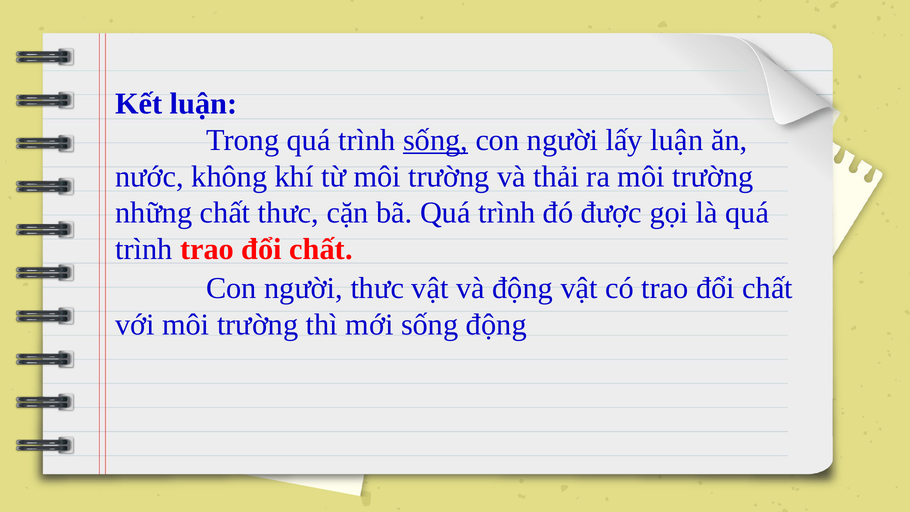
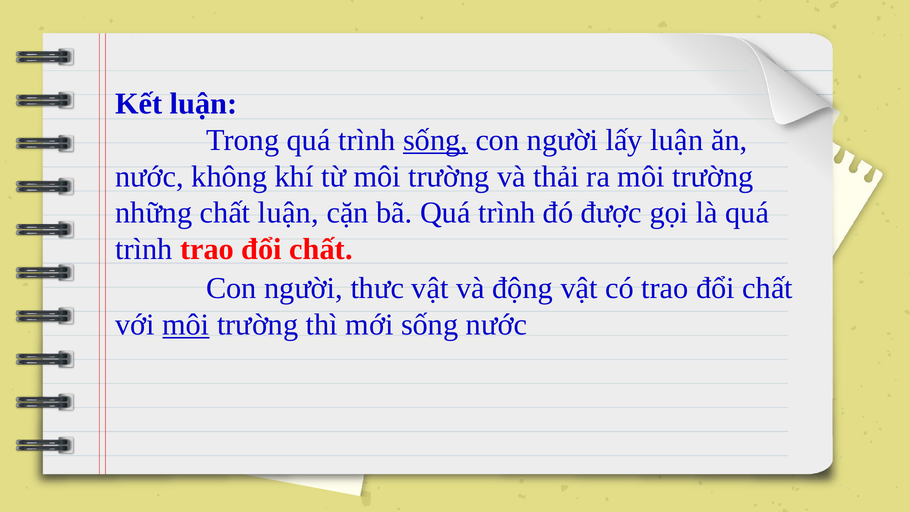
chất thưc: thưc -> luận (288, 213)
môi underline: none -> present (186, 325)
sống động: động -> nước (496, 325)
